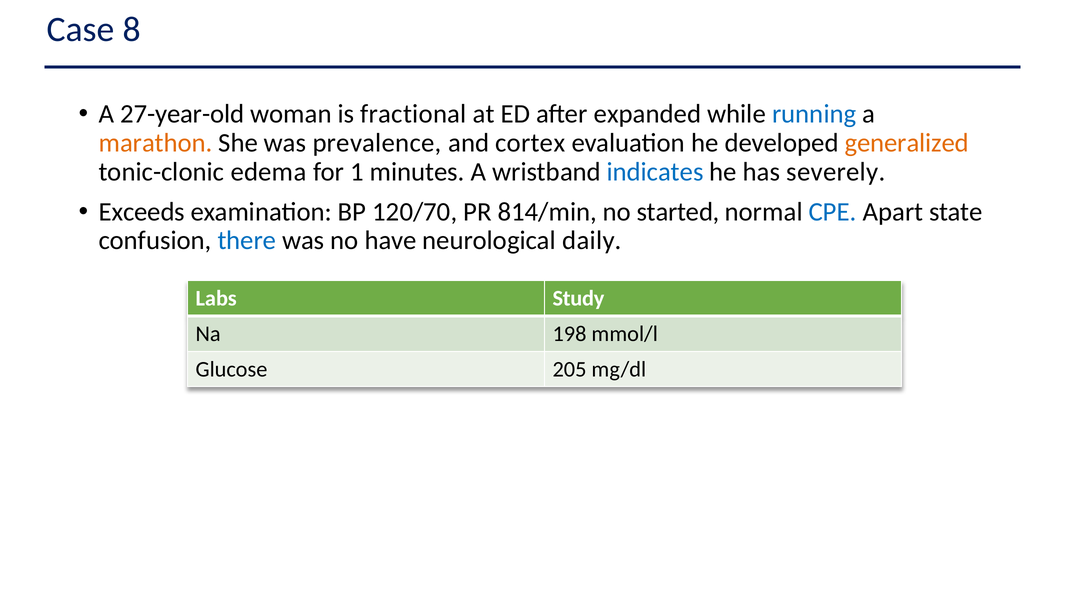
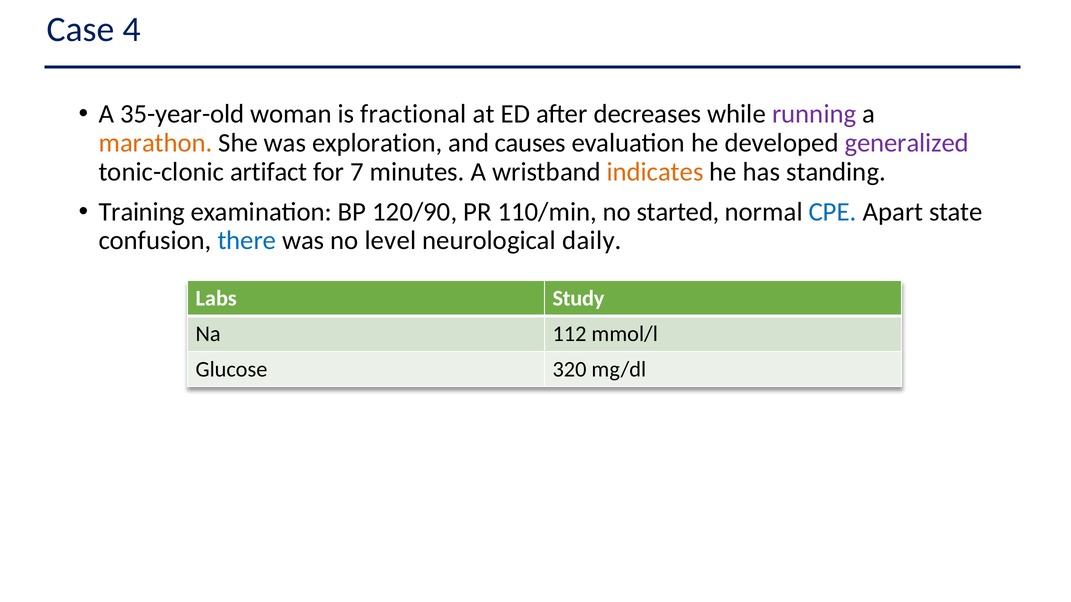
8: 8 -> 4 (132, 29)
27-year-old: 27-year-old -> 35-year-old (182, 114)
expanded: expanded -> decreases (647, 114)
running colour: blue -> purple (814, 114)
prevalence: prevalence -> exploration (377, 143)
cortex: cortex -> causes (530, 143)
generalized colour: orange -> purple (907, 143)
edema: edema -> artifact (269, 172)
1: 1 -> 7 (357, 172)
indicates colour: blue -> orange (655, 172)
severely: severely -> standing (836, 172)
Exceeds: Exceeds -> Training (142, 212)
120/70: 120/70 -> 120/90 (415, 212)
814/min: 814/min -> 110/min (547, 212)
have: have -> level (390, 241)
198: 198 -> 112 (569, 334)
205: 205 -> 320 (569, 369)
